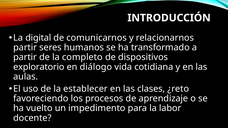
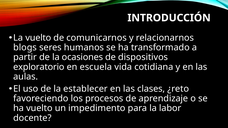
La digital: digital -> vuelto (38, 38)
partir: partir -> blogs (25, 48)
completo: completo -> ocasiones (82, 57)
diálogo: diálogo -> escuela (96, 67)
